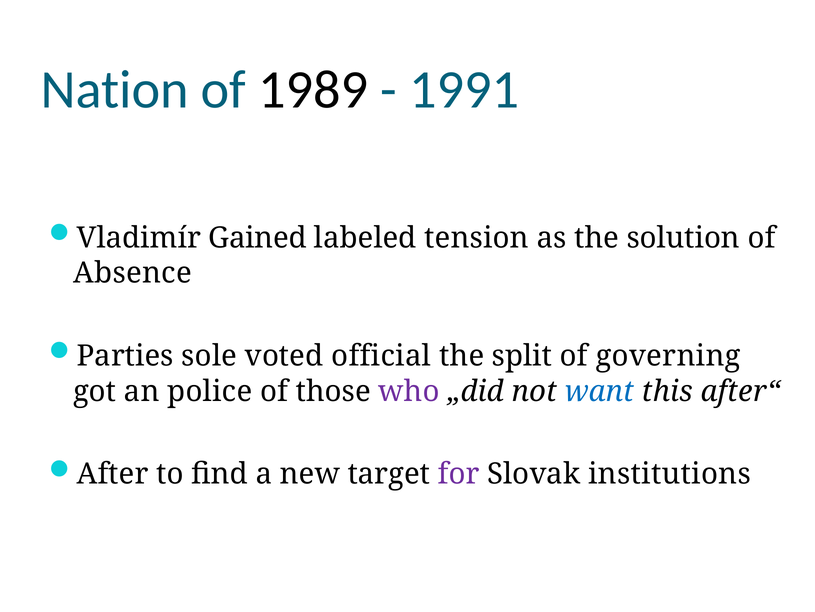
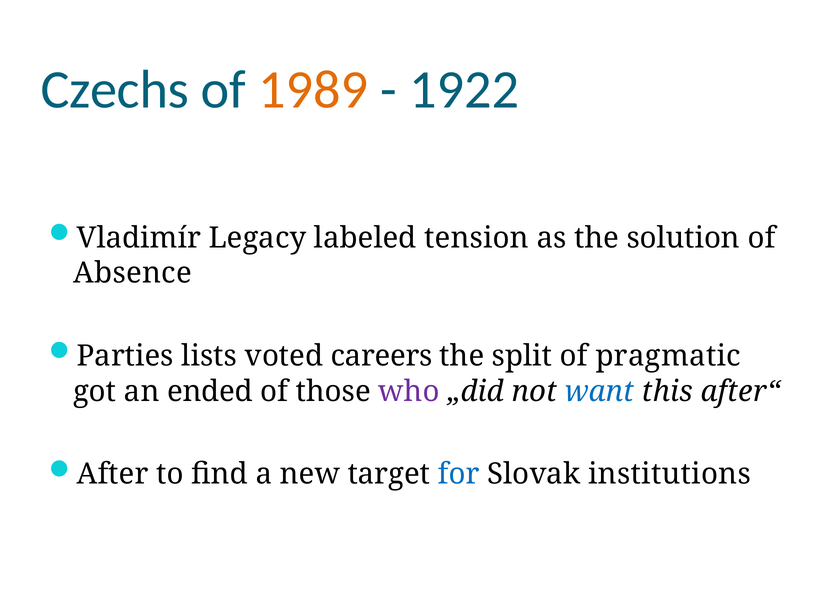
Nation: Nation -> Czechs (115, 90)
1989 colour: black -> orange (313, 90)
1991: 1991 -> 1922 (464, 90)
Gained: Gained -> Legacy (257, 238)
sole: sole -> lists (209, 355)
official: official -> careers (381, 355)
governing: governing -> pragmatic (668, 355)
police: police -> ended (210, 391)
for colour: purple -> blue (459, 473)
